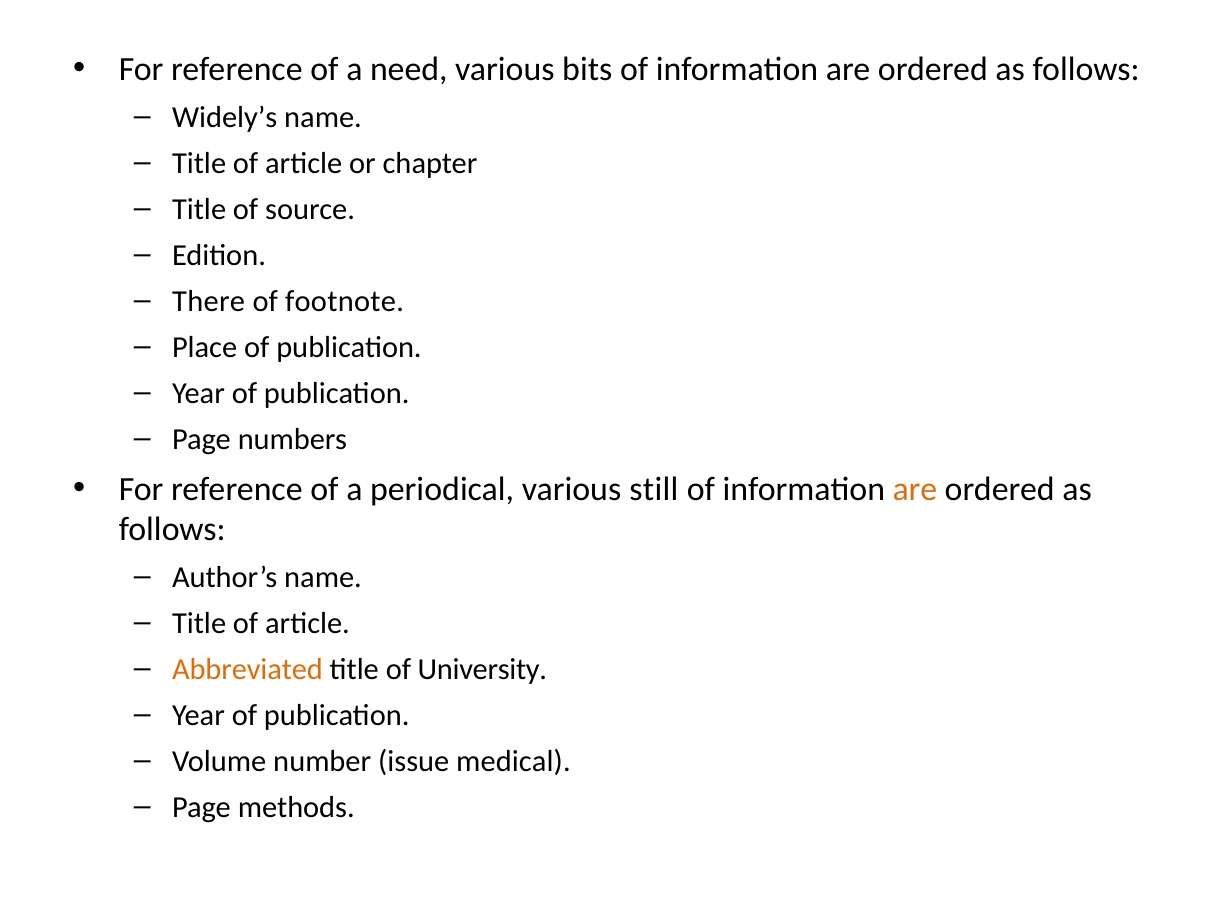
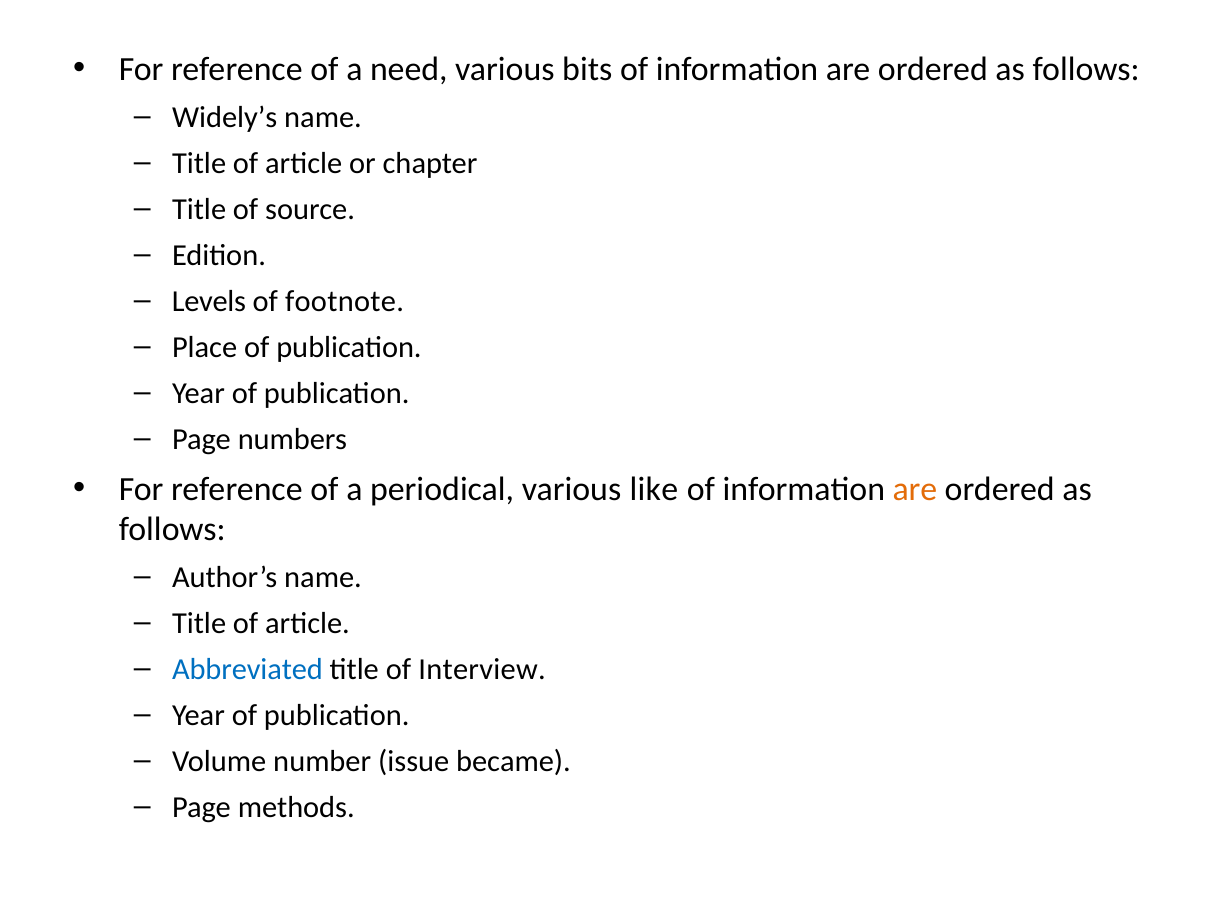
There: There -> Levels (209, 301)
still: still -> like (654, 489)
Abbreviated colour: orange -> blue (247, 670)
University: University -> Interview (482, 670)
medical: medical -> became (513, 762)
